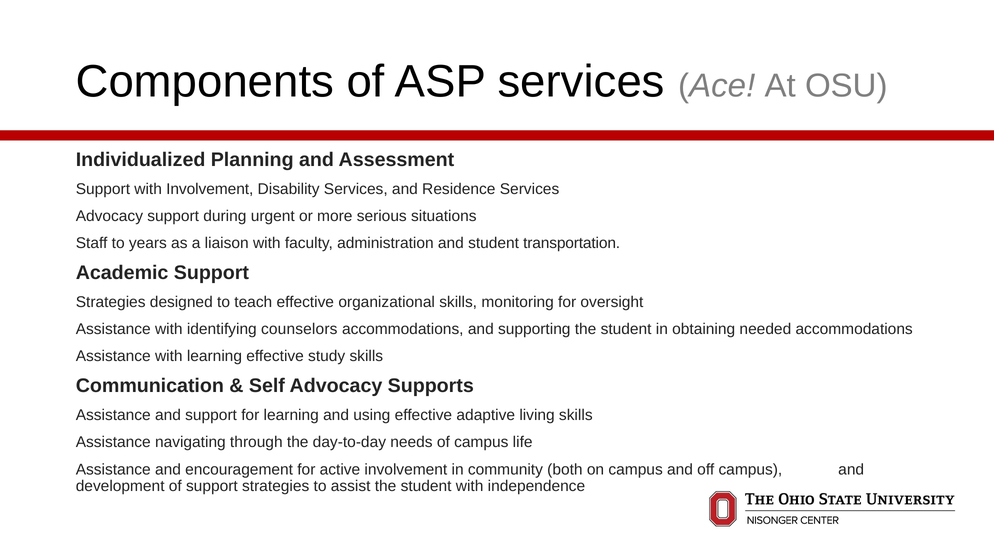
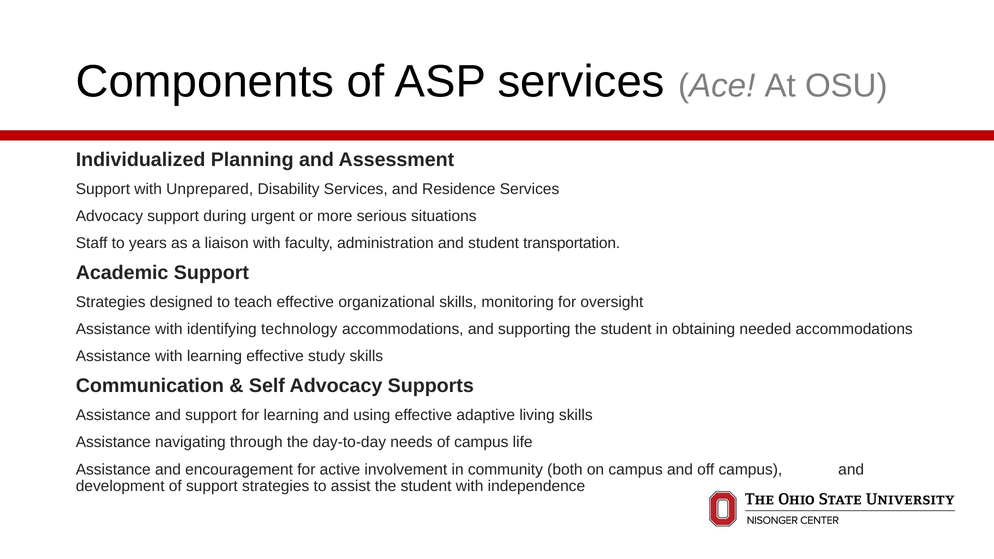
with Involvement: Involvement -> Unprepared (210, 189)
counselors: counselors -> technology (299, 329)
